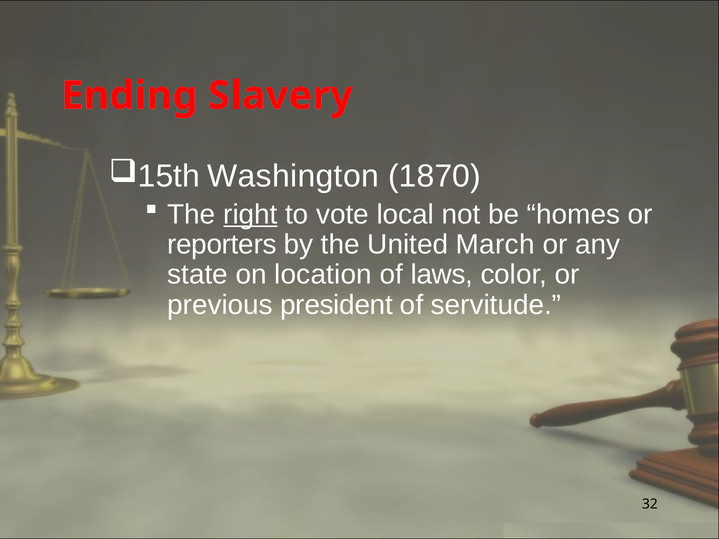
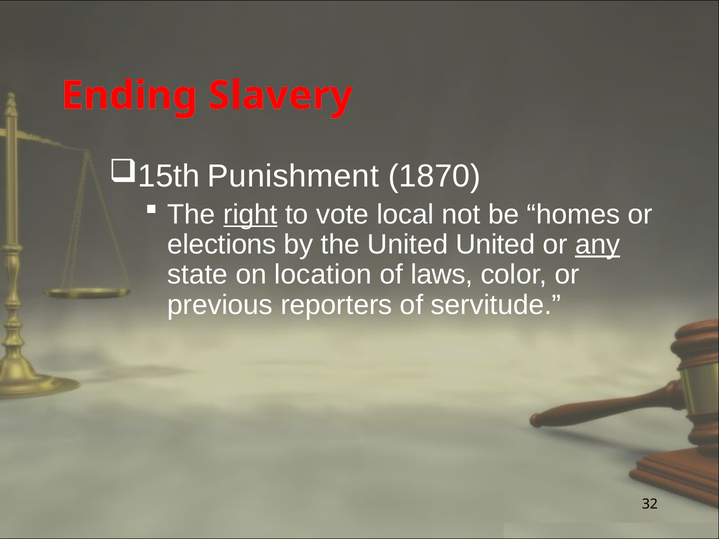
Washington: Washington -> Punishment (293, 176)
reporters: reporters -> elections (222, 245)
United March: March -> United (496, 245)
any underline: none -> present (598, 245)
president: president -> reporters (336, 305)
